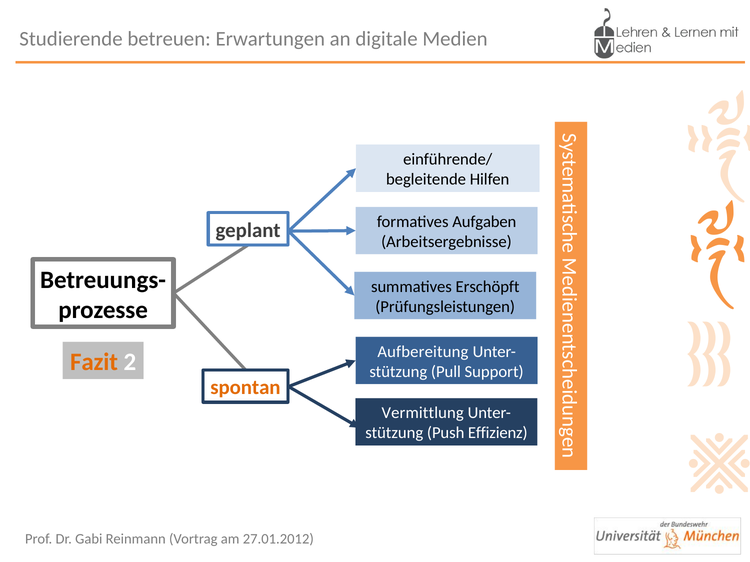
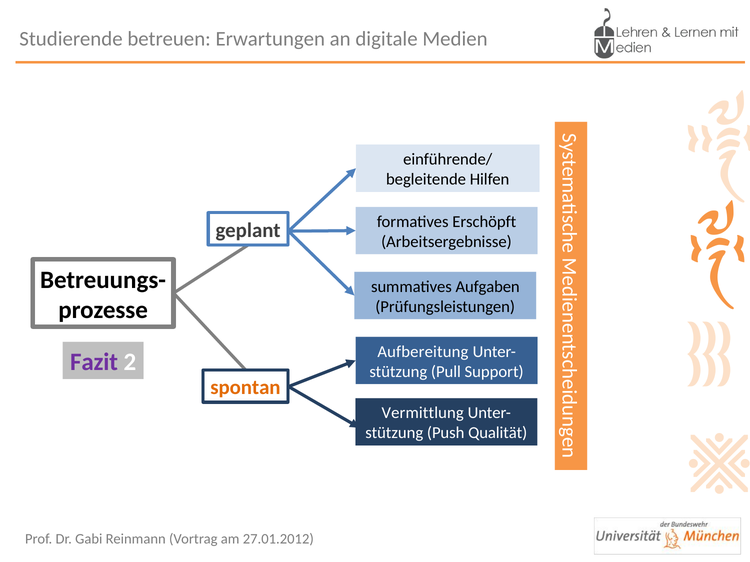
Aufgaben: Aufgaben -> Erschöpft (484, 222)
Erschöpft: Erschöpft -> Aufgaben (488, 287)
Fazit colour: orange -> purple (94, 363)
Effizienz: Effizienz -> Qualität (498, 433)
